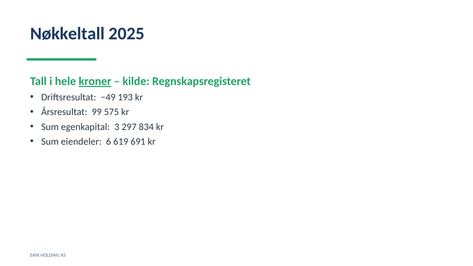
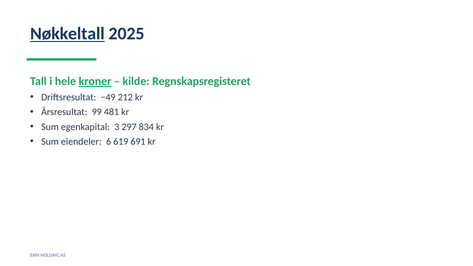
Nøkkeltall underline: none -> present (67, 34)
193: 193 -> 212 (125, 97)
575: 575 -> 481 (111, 112)
